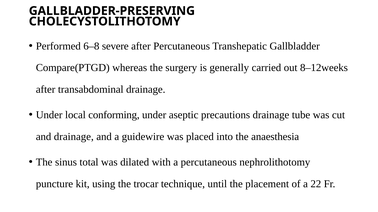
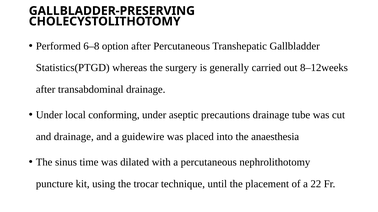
severe: severe -> option (115, 46)
Compare(PTGD: Compare(PTGD -> Statistics(PTGD (73, 68)
total: total -> time (89, 163)
